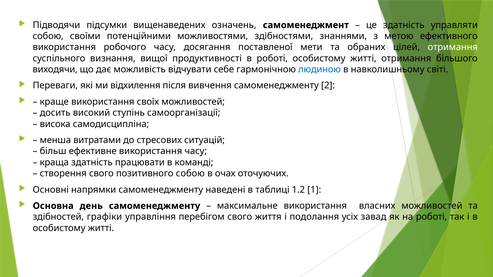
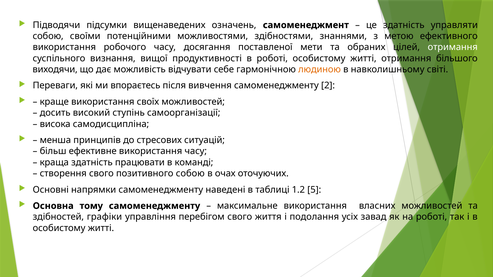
людиною colour: blue -> orange (320, 69)
відхилення: відхилення -> впораєтесь (135, 86)
витратами: витратами -> принципів (97, 140)
1: 1 -> 5 (314, 190)
день: день -> тому (91, 206)
